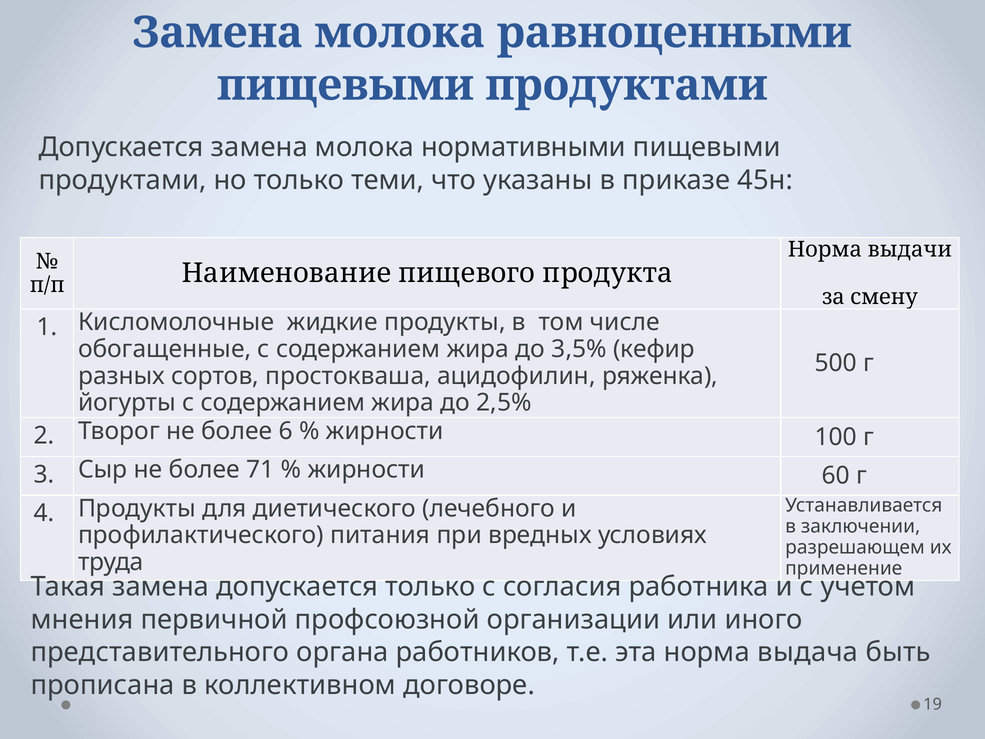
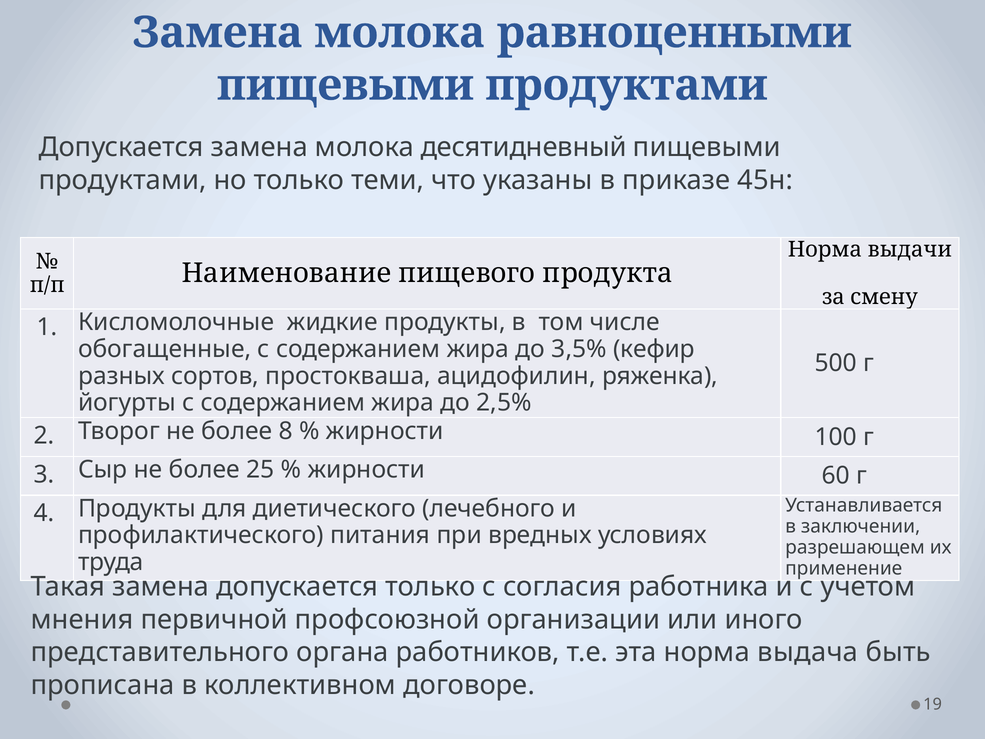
нормативными: нормативными -> десятидневный (524, 147)
6: 6 -> 8 (286, 431)
71: 71 -> 25 (260, 470)
